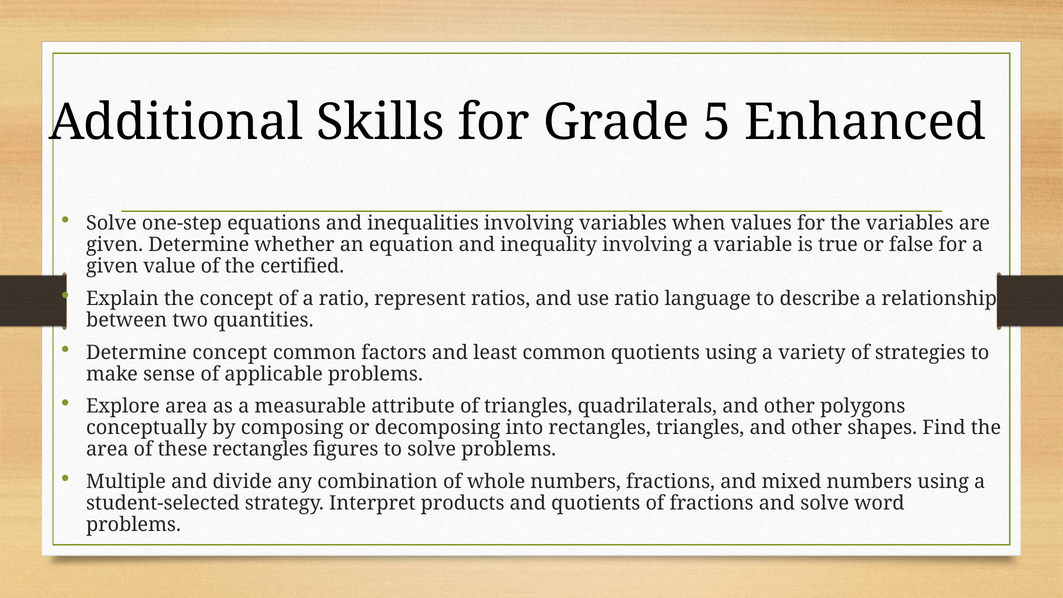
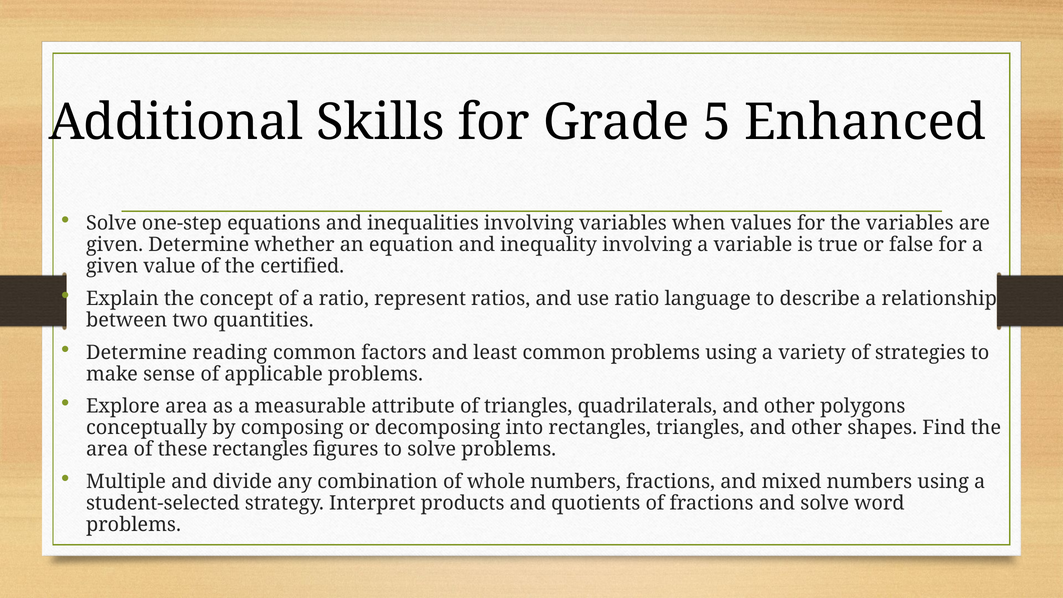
Determine concept: concept -> reading (230, 353)
common quotients: quotients -> problems (655, 353)
